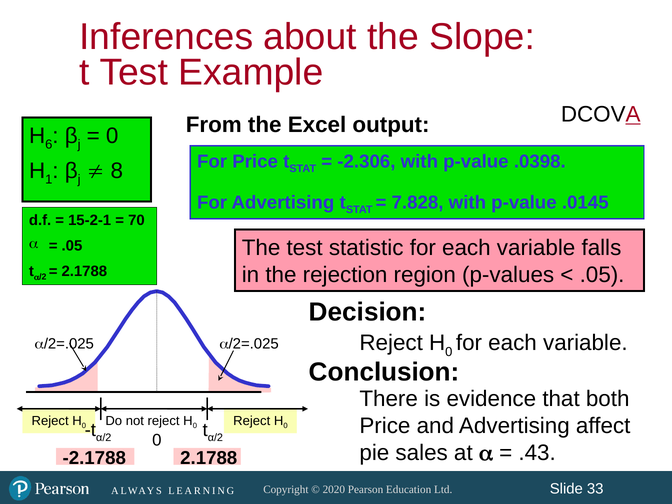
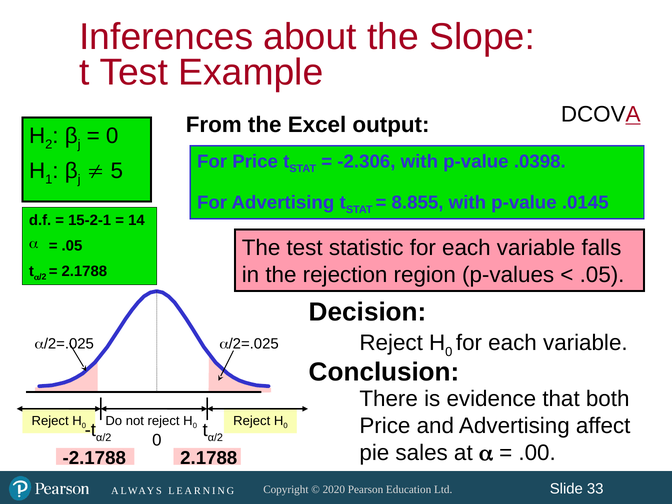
6: 6 -> 2 (49, 145)
8: 8 -> 5 (117, 171)
7.828: 7.828 -> 8.855 (418, 202)
70: 70 -> 14 (136, 220)
.43: .43 -> .00 (537, 453)
